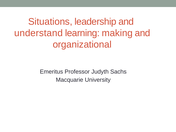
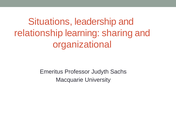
understand: understand -> relationship (39, 33)
making: making -> sharing (117, 33)
